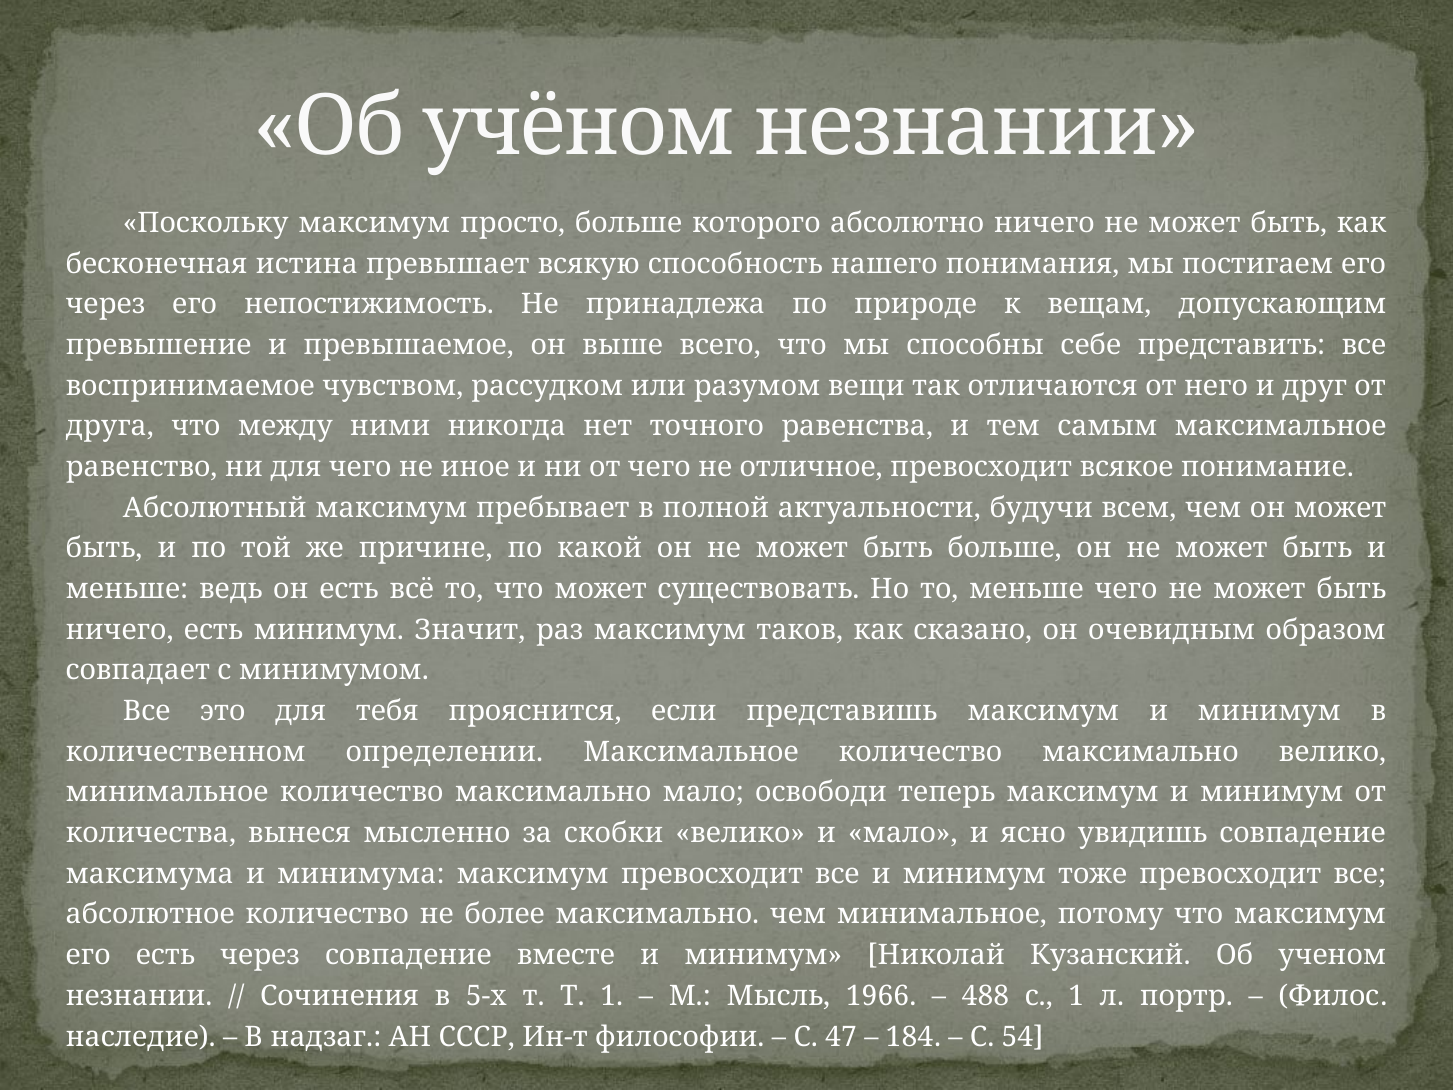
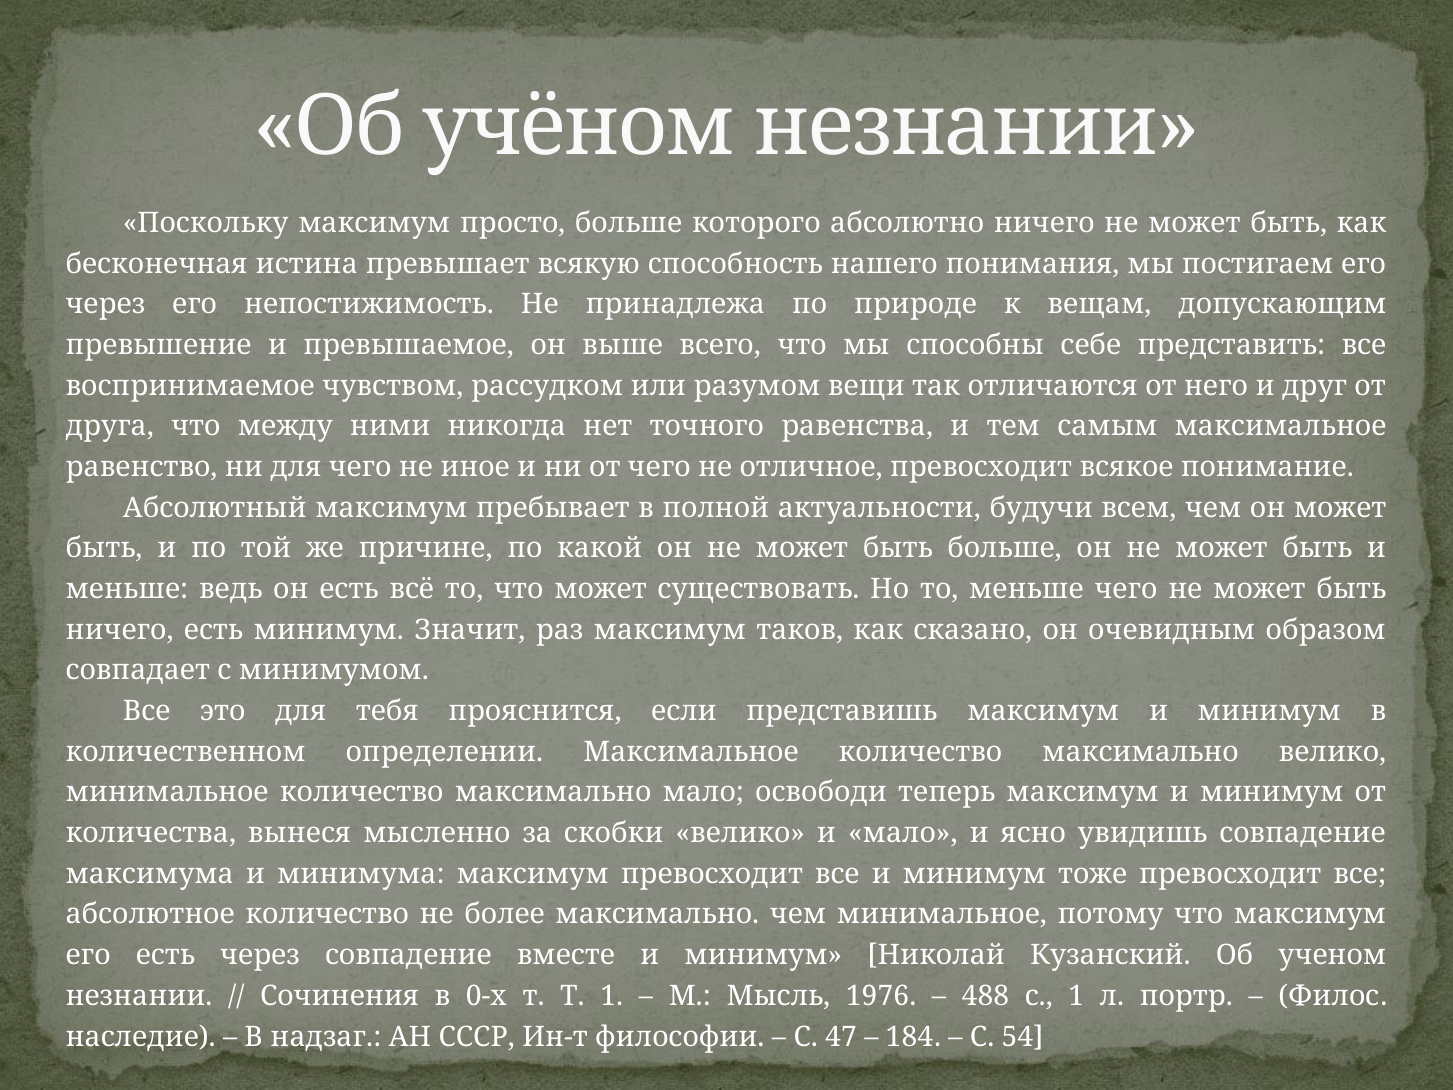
5-х: 5-х -> 0-х (486, 996)
1966: 1966 -> 1976 (881, 996)
